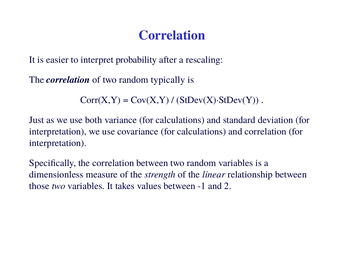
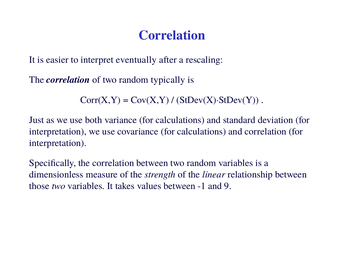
probability: probability -> eventually (136, 60)
2: 2 -> 9 (228, 186)
